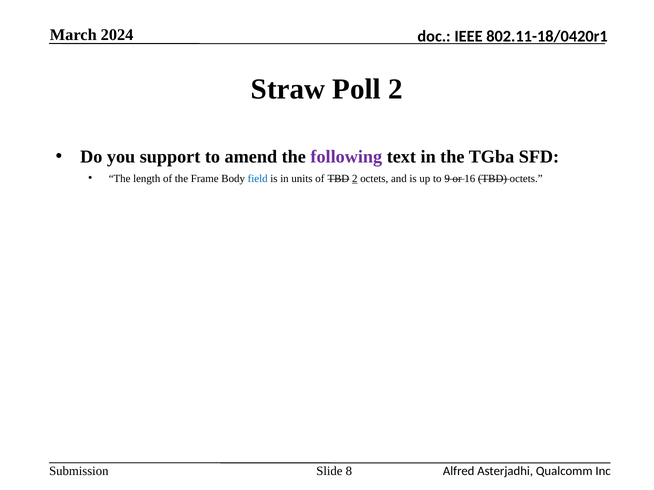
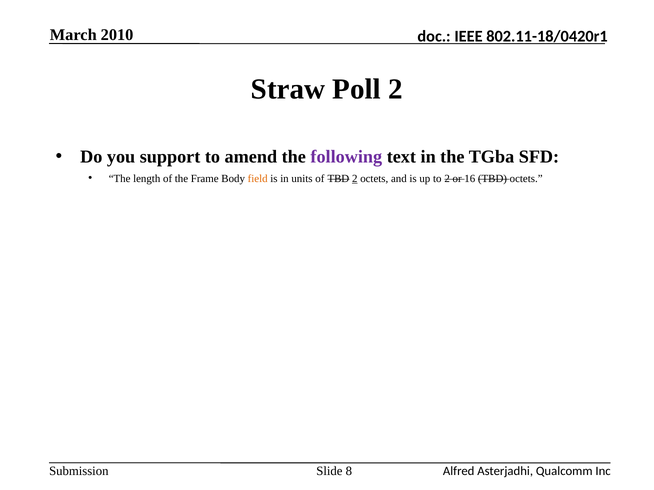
2024: 2024 -> 2010 (117, 35)
field colour: blue -> orange (258, 179)
to 9: 9 -> 2 (447, 179)
